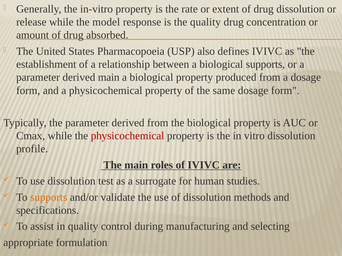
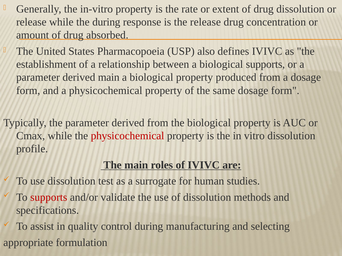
the model: model -> during (106, 22)
the quality: quality -> release (205, 22)
supports colour: orange -> red (49, 198)
